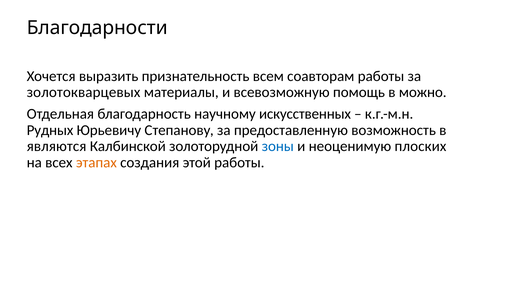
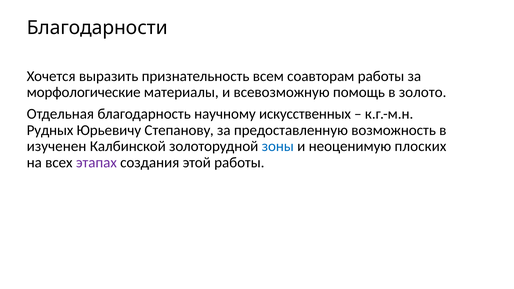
золотокварцевых: золотокварцевых -> морфологические (84, 92)
можно: можно -> золото (423, 92)
являются: являются -> изученен (57, 146)
этапах colour: orange -> purple (96, 163)
